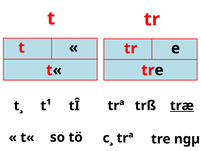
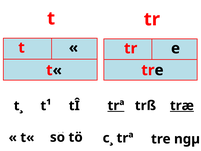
trª underline: none -> present (116, 105)
